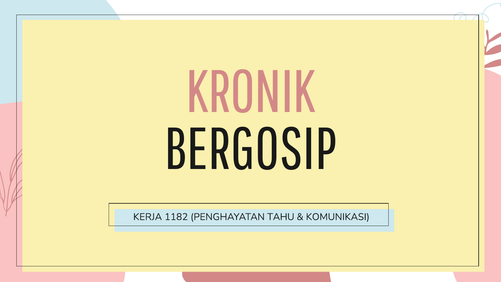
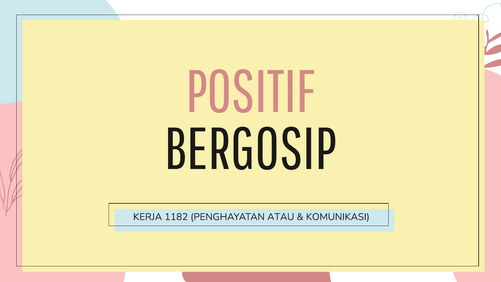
KRONIK: KRONIK -> POSITIF (251, 92)
TAHU: TAHU -> ATAU (281, 217)
